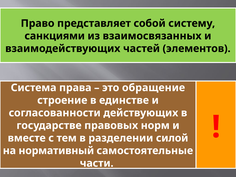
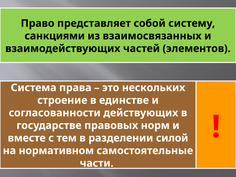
обращение: обращение -> нескольких (154, 88)
нормативный: нормативный -> нормативном (56, 151)
